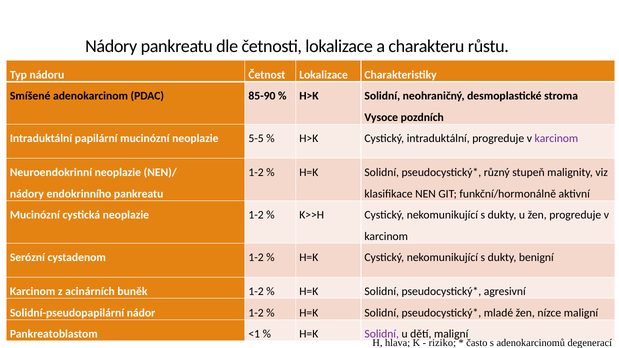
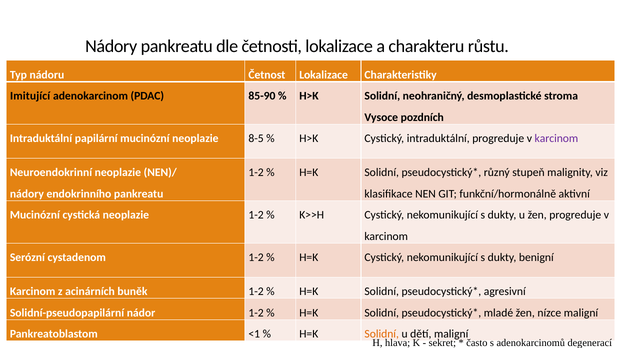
Smíšené: Smíšené -> Imitující (30, 96)
5-5: 5-5 -> 8-5 (256, 139)
Solidní colour: purple -> orange (382, 334)
riziko: riziko -> sekret (442, 343)
